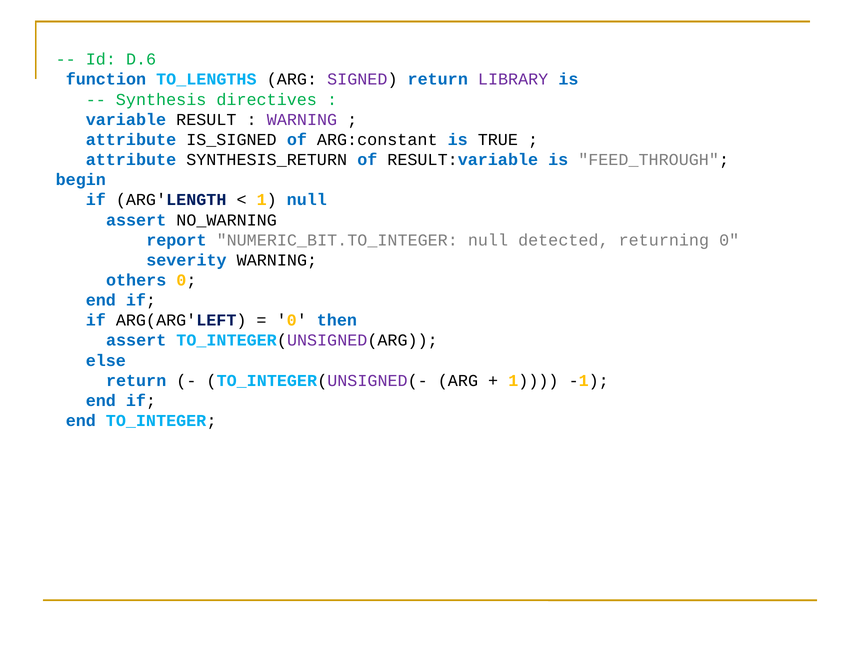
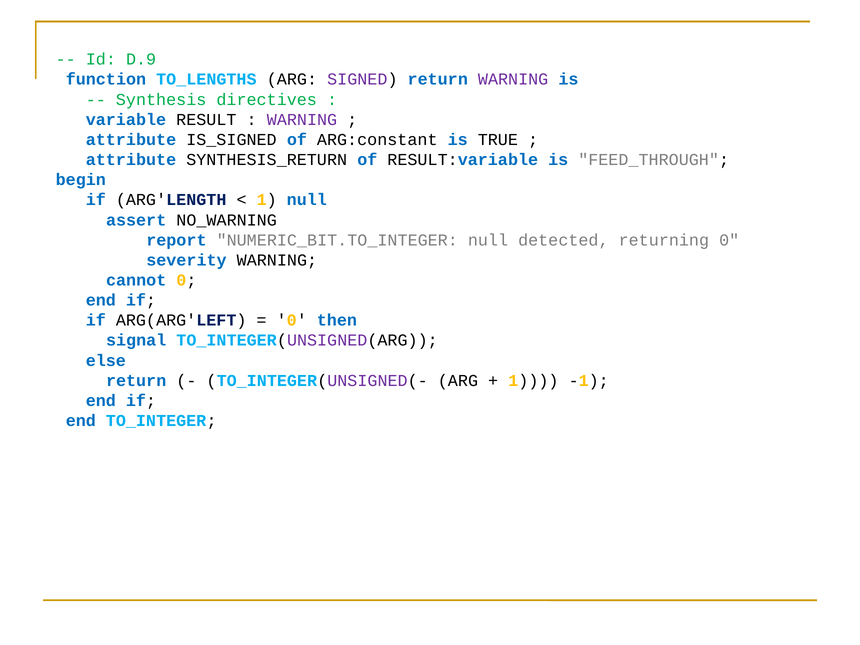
D.6: D.6 -> D.9 (141, 59)
return LIBRARY: LIBRARY -> WARNING (513, 79)
others: others -> cannot (136, 280)
assert: assert -> signal (136, 340)
